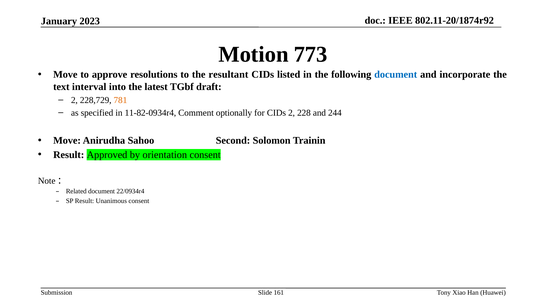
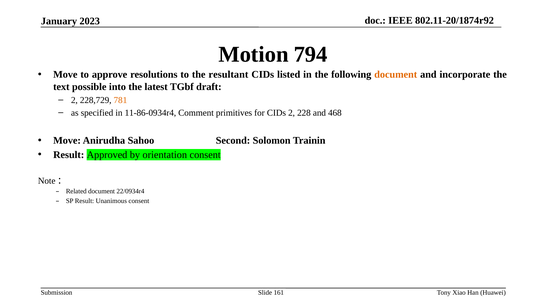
773: 773 -> 794 (311, 54)
document colour: blue -> orange (396, 75)
interval: interval -> possible (89, 87)
11-82-0934r4: 11-82-0934r4 -> 11-86-0934r4 (150, 113)
optionally: optionally -> primitives (234, 113)
244: 244 -> 468 (335, 113)
